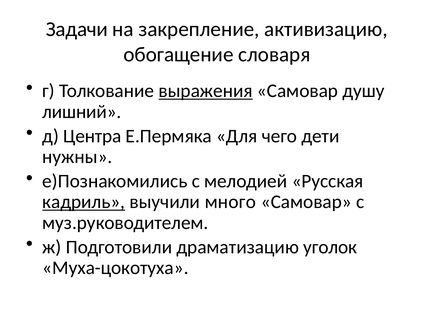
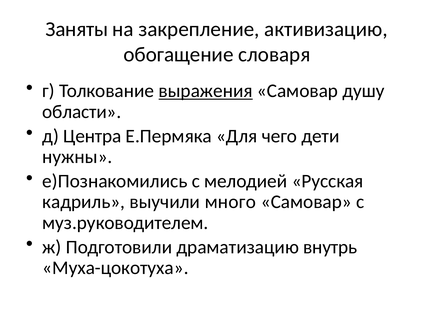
Задачи: Задачи -> Заняты (77, 29)
лишний: лишний -> области (82, 112)
кадриль underline: present -> none (84, 202)
уголок: уголок -> внутрь (330, 247)
